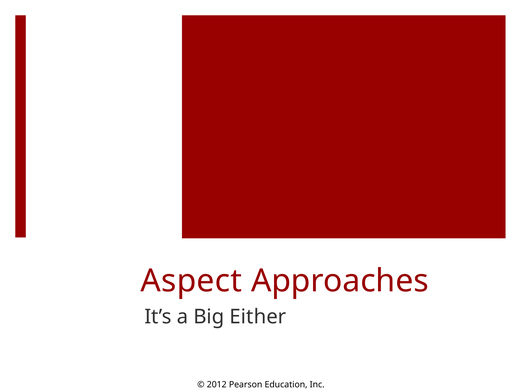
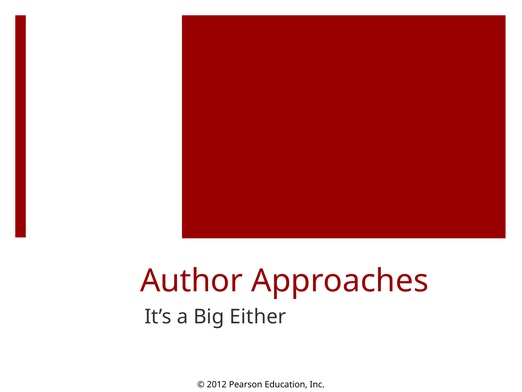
Aspect: Aspect -> Author (192, 281)
